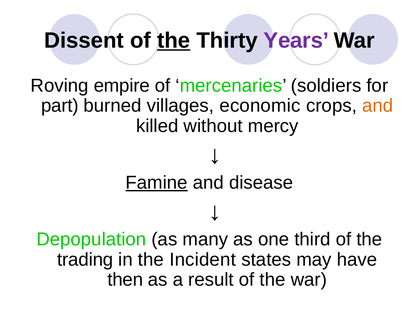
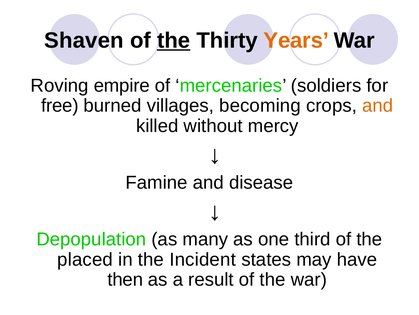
Dissent: Dissent -> Shaven (84, 40)
Years colour: purple -> orange (296, 40)
part: part -> free (60, 105)
economic: economic -> becoming (260, 105)
Famine underline: present -> none (157, 182)
trading: trading -> placed (85, 259)
